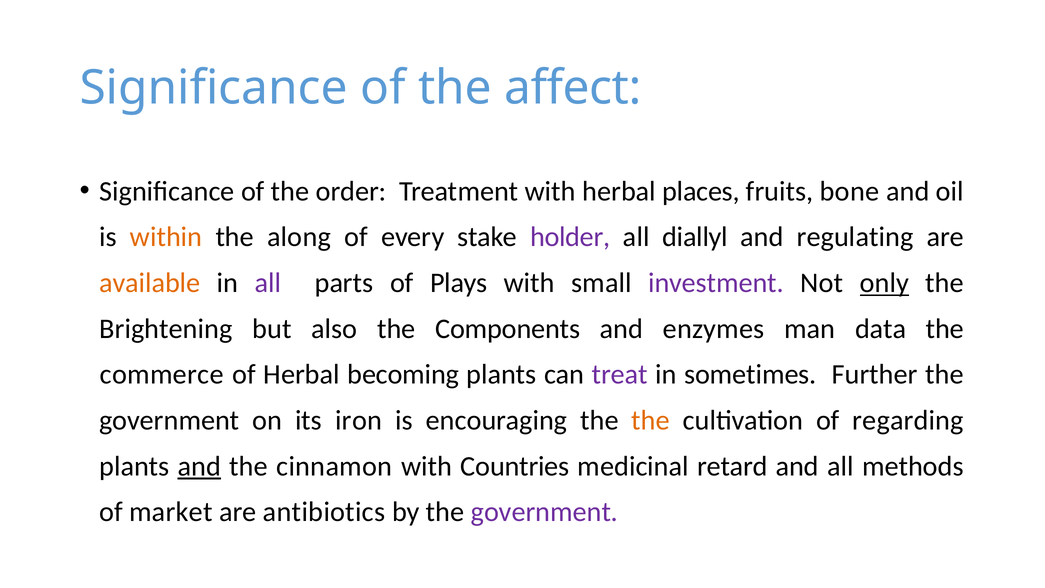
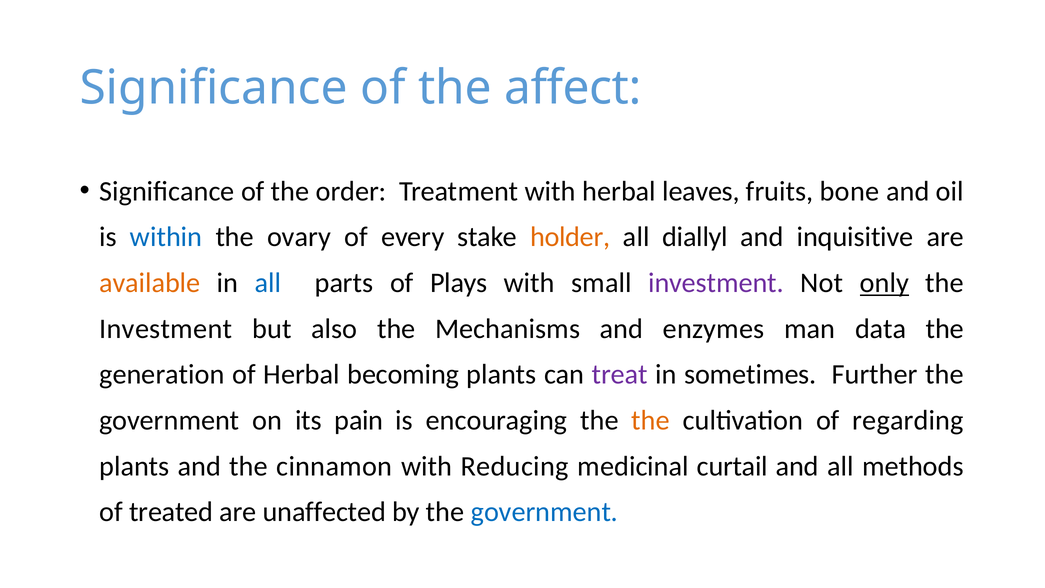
places: places -> leaves (701, 191)
within colour: orange -> blue (166, 237)
along: along -> ovary (299, 237)
holder colour: purple -> orange (570, 237)
regulating: regulating -> inquisitive (855, 237)
all colour: purple -> blue (268, 283)
Brightening: Brightening -> Investment (166, 329)
Components: Components -> Mechanisms (508, 329)
commerce: commerce -> generation (162, 375)
iron: iron -> pain (359, 420)
and underline: present -> none (199, 466)
Countries: Countries -> Reducing (515, 466)
retard: retard -> curtail (732, 466)
market: market -> treated (171, 512)
antibiotics: antibiotics -> unaffected (324, 512)
government colour: purple -> blue (544, 512)
